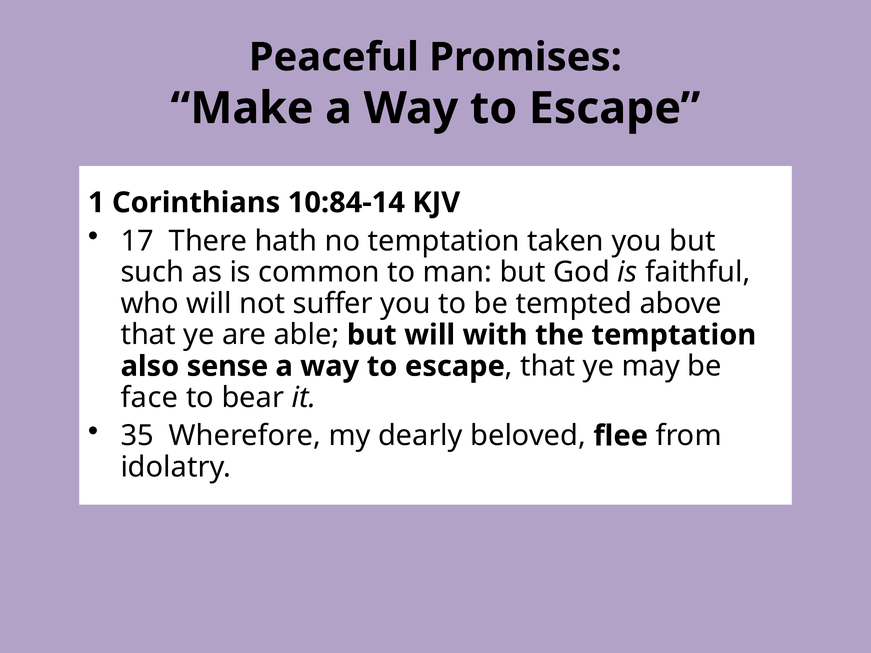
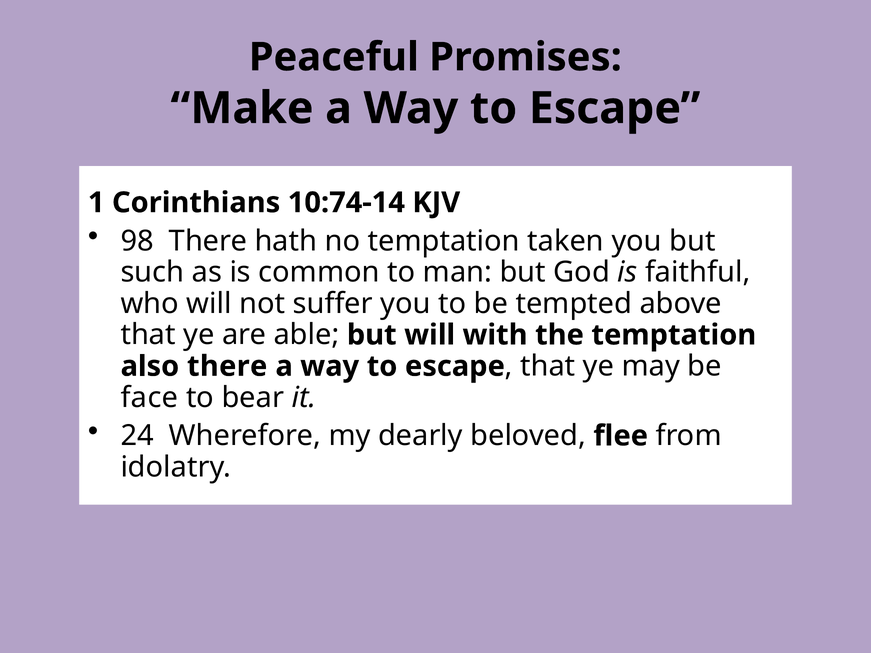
10:84-14: 10:84-14 -> 10:74-14 (346, 203)
17: 17 -> 98 (137, 241)
also sense: sense -> there (227, 366)
35: 35 -> 24 (137, 436)
